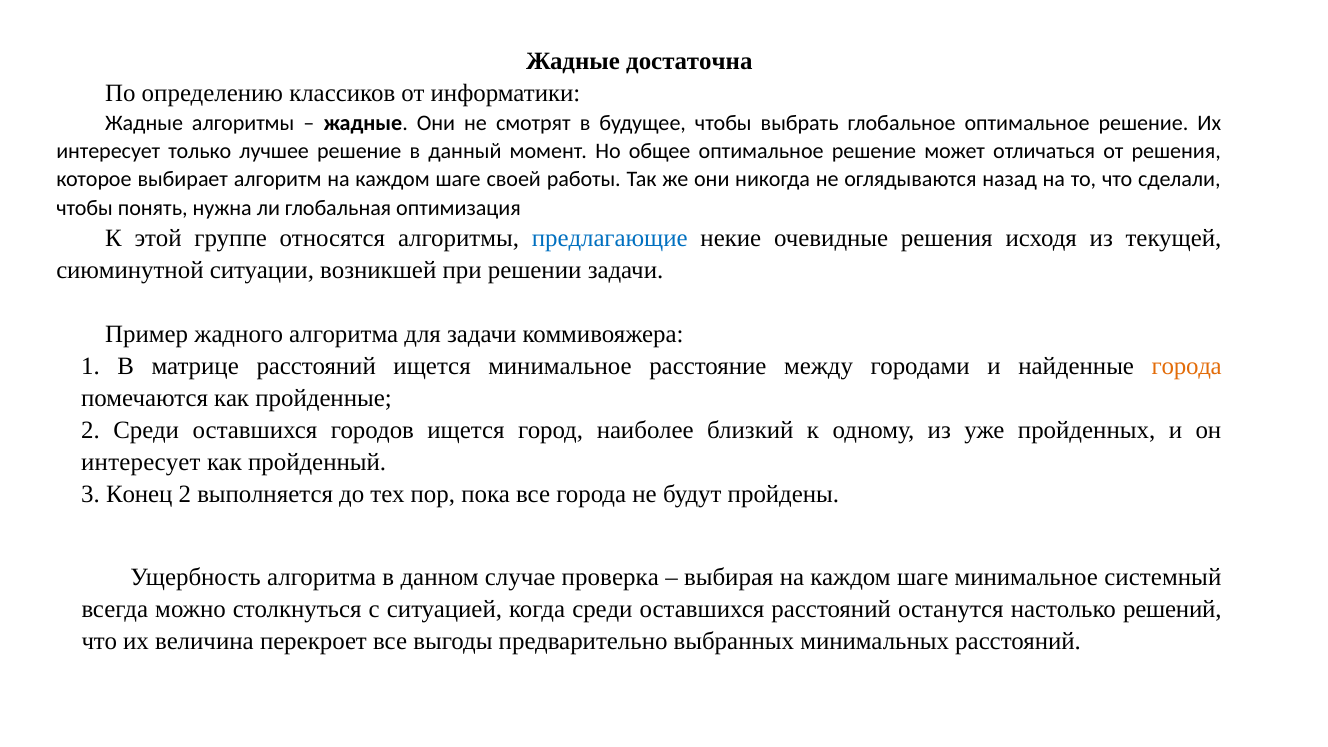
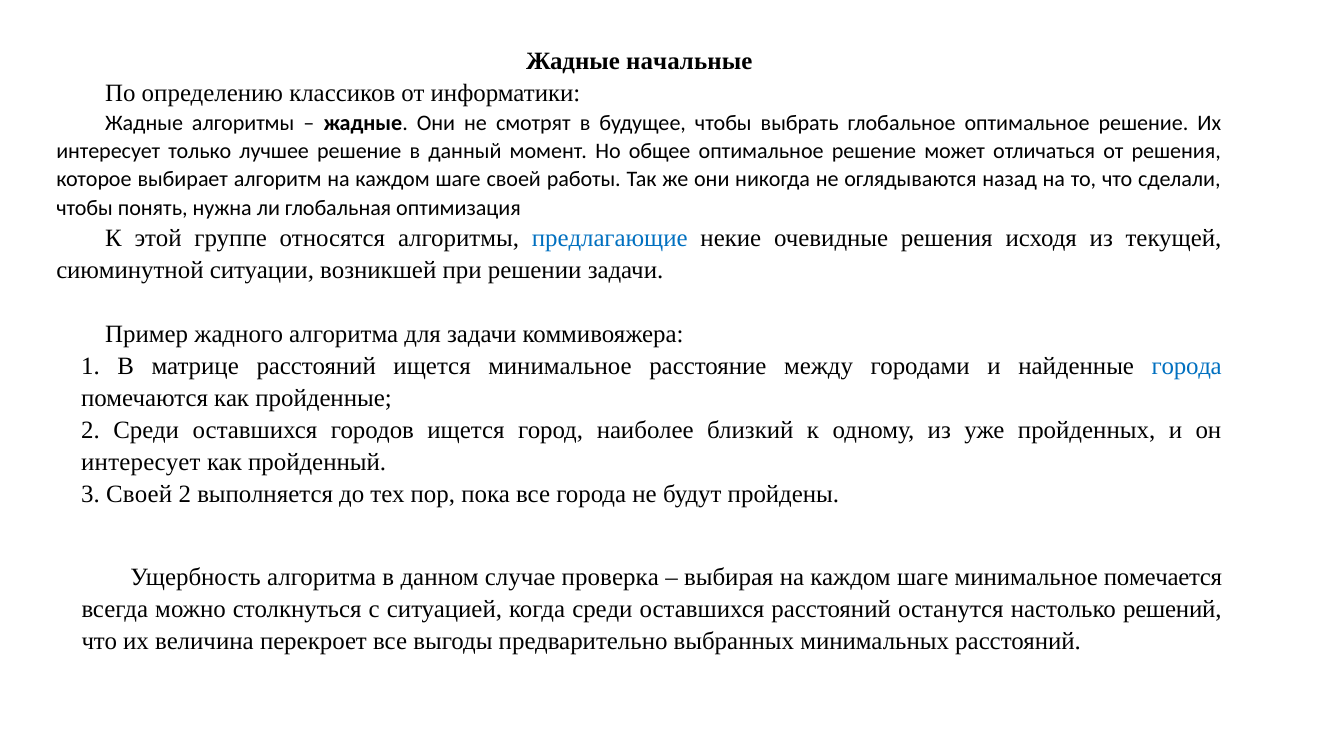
достаточна: достаточна -> начальные (689, 61)
города colour: orange -> blue (1187, 366)
3 Конец: Конец -> Своей (139, 494)
системный: системный -> помечается (1163, 578)
